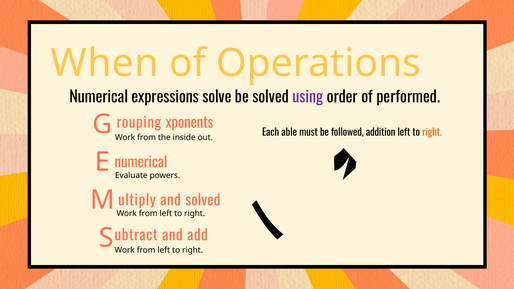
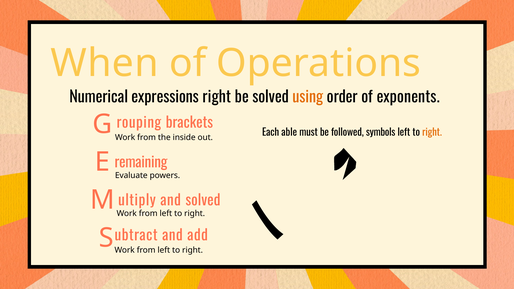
expressions solve: solve -> right (217, 97)
using colour: purple -> orange (308, 97)
performed: performed -> exponents (408, 97)
xponents: xponents -> brackets (189, 123)
addition: addition -> symbols (381, 133)
numerical: numerical -> remaining (141, 163)
